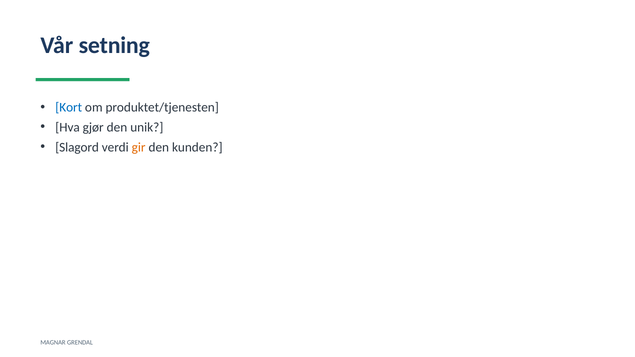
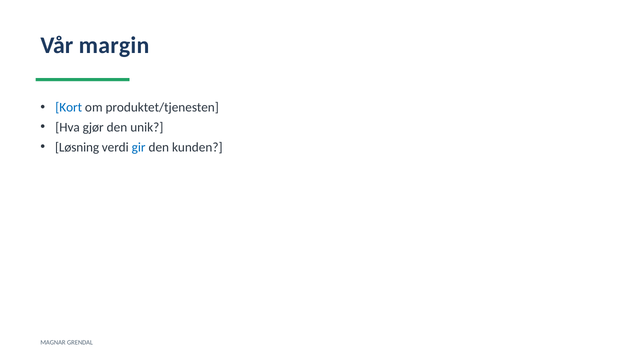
setning: setning -> margin (114, 45)
Slagord: Slagord -> Løsning (77, 147)
gir colour: orange -> blue (139, 147)
